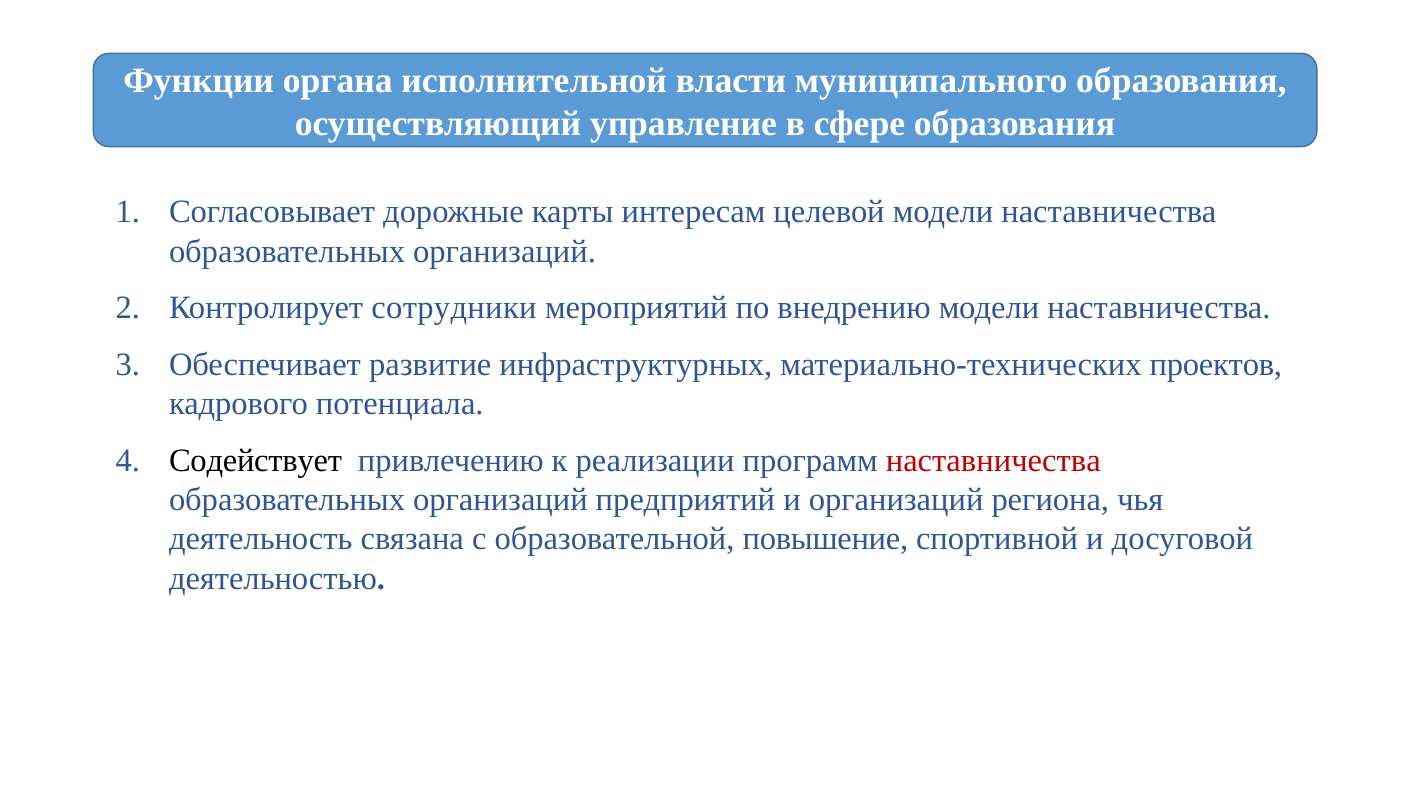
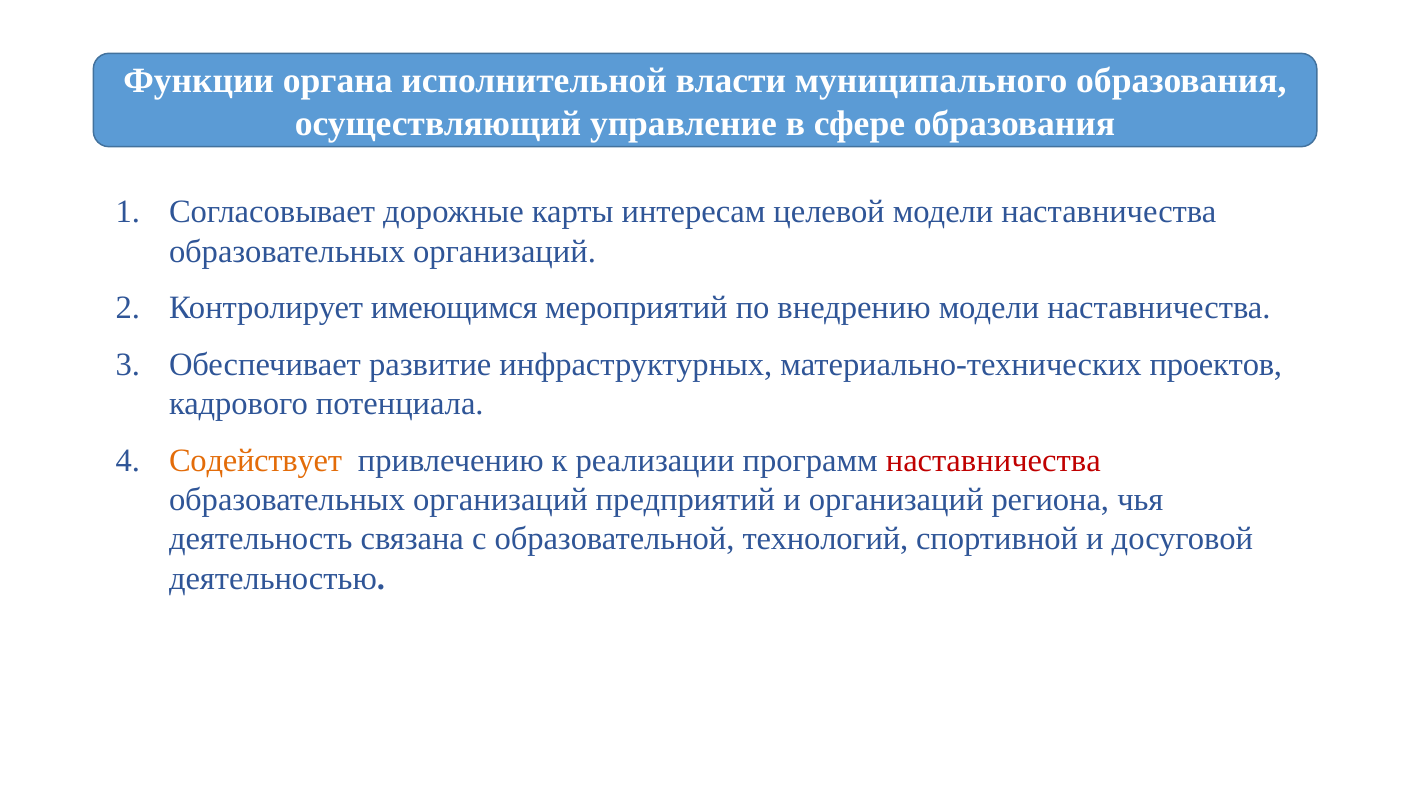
сотрудники: сотрудники -> имеющимся (454, 308)
Содействует colour: black -> orange (255, 461)
повышение: повышение -> технологий (825, 539)
